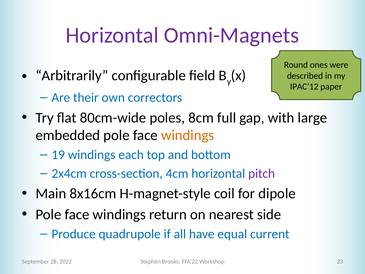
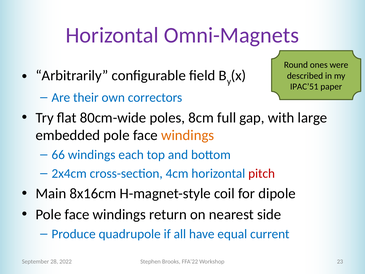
IPAC’12: IPAC’12 -> IPAC’51 (304, 87)
19: 19 -> 66 (58, 155)
pitch colour: purple -> red (262, 173)
